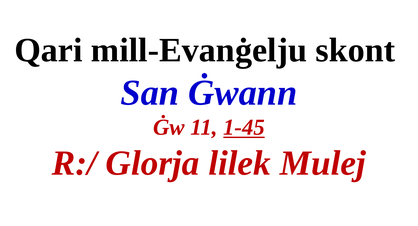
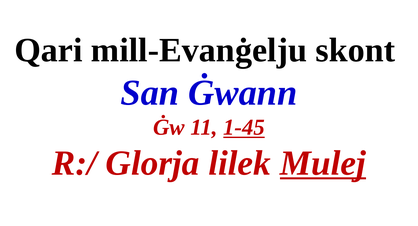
Mulej underline: none -> present (323, 163)
